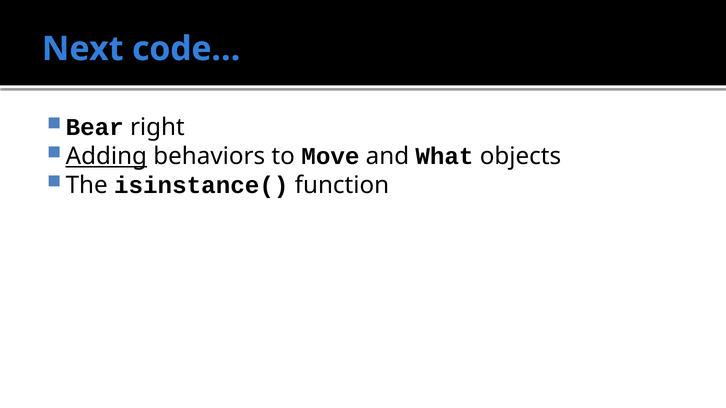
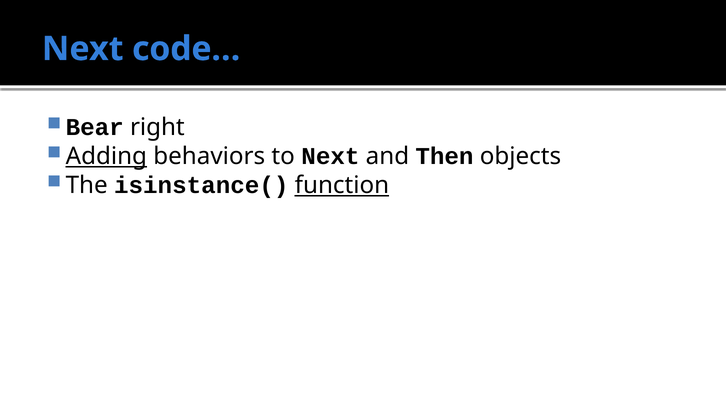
to Move: Move -> Next (330, 156)
What: What -> Then (444, 156)
function underline: none -> present (342, 185)
